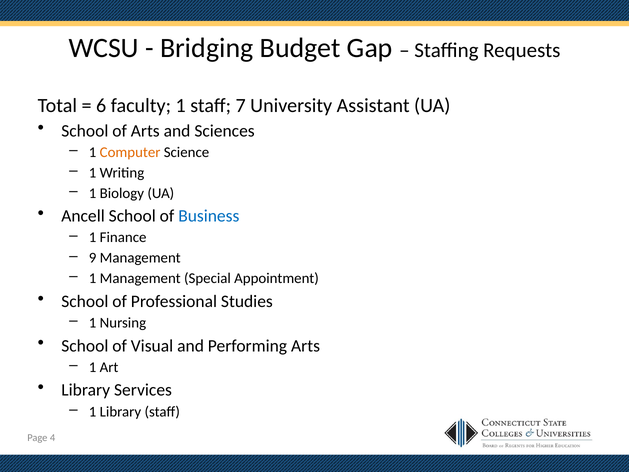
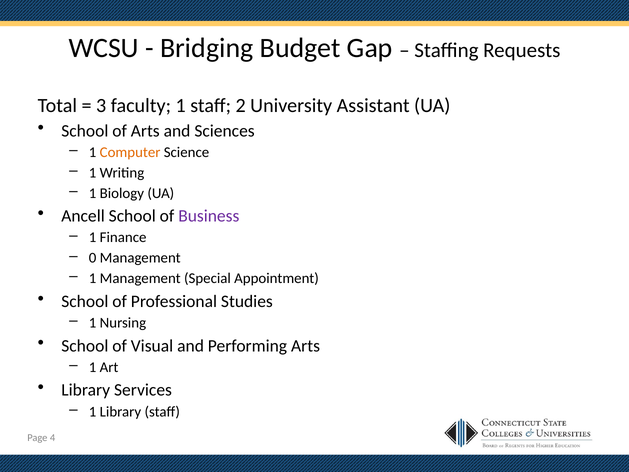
6: 6 -> 3 (101, 106)
7: 7 -> 2 (241, 106)
Business colour: blue -> purple (209, 216)
9: 9 -> 0 (93, 258)
